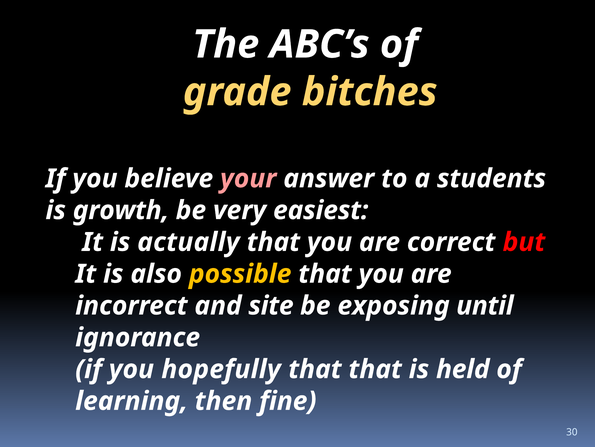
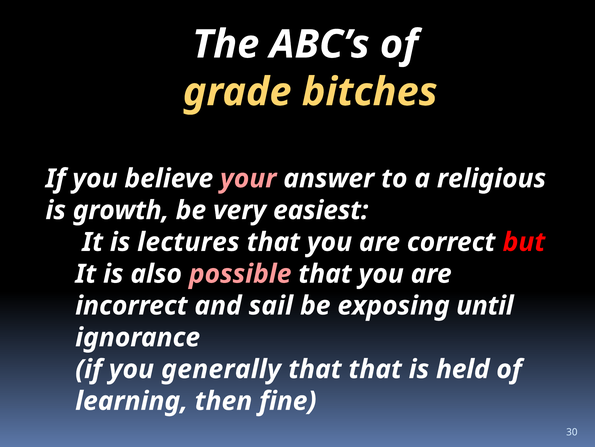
students: students -> religious (492, 178)
actually: actually -> lectures (188, 242)
possible colour: yellow -> pink (240, 274)
site: site -> sail (271, 305)
hopefully: hopefully -> generally (221, 369)
